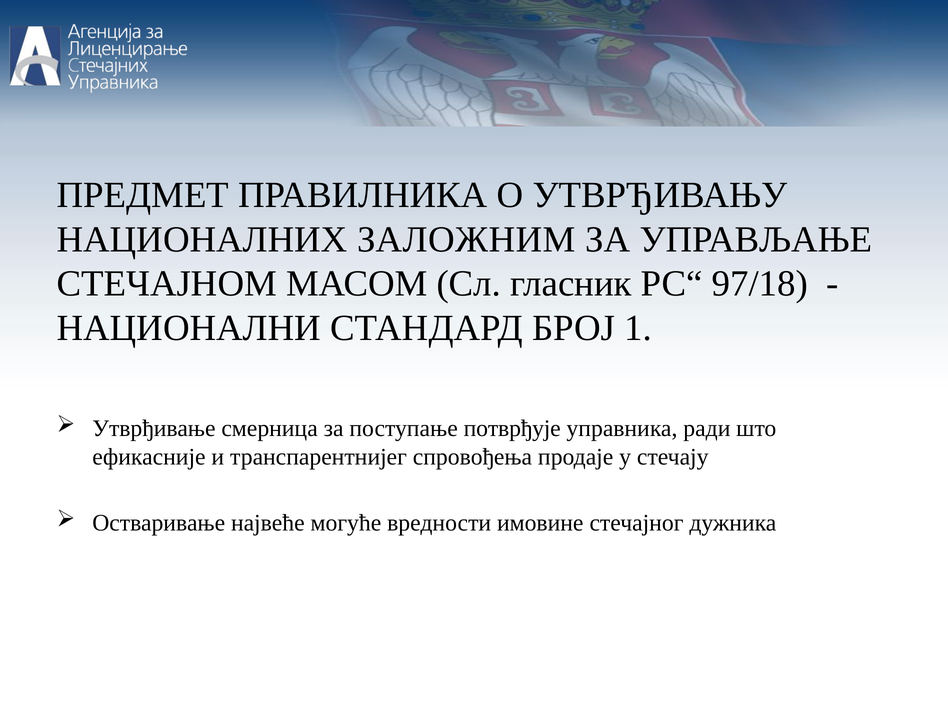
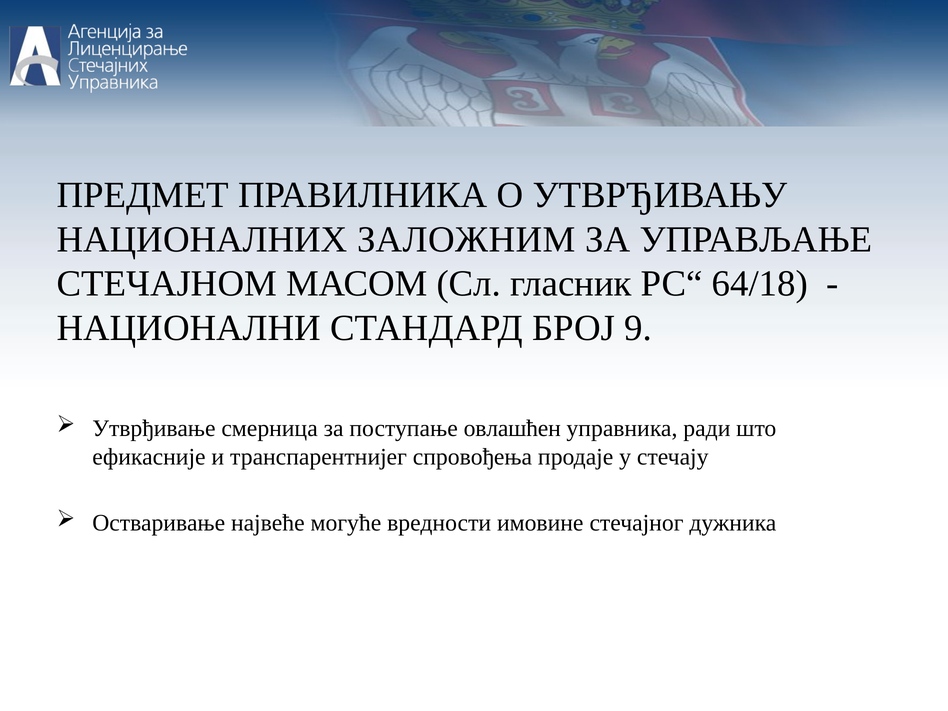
97/18: 97/18 -> 64/18 (760, 284)
1: 1 -> 9 (638, 328)
потврђује: потврђује -> овлашћен (512, 428)
